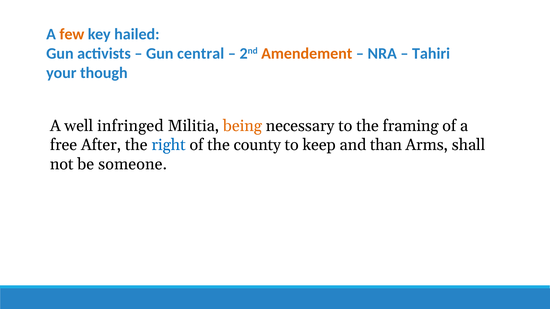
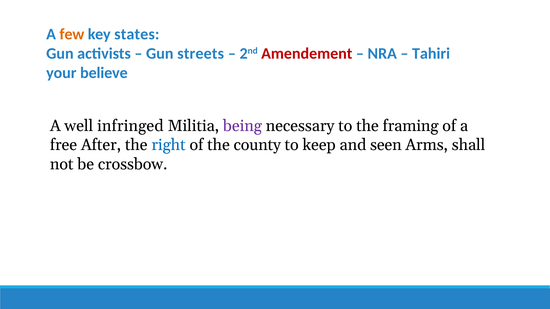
hailed: hailed -> states (137, 34)
central: central -> streets (201, 54)
Amendement colour: orange -> red (307, 54)
though: though -> believe (104, 73)
being colour: orange -> purple (242, 126)
than: than -> seen (386, 145)
someone: someone -> crossbow (133, 164)
